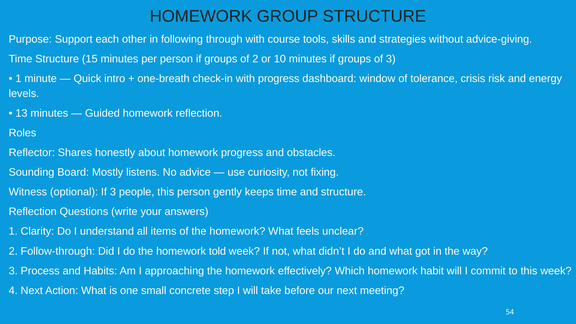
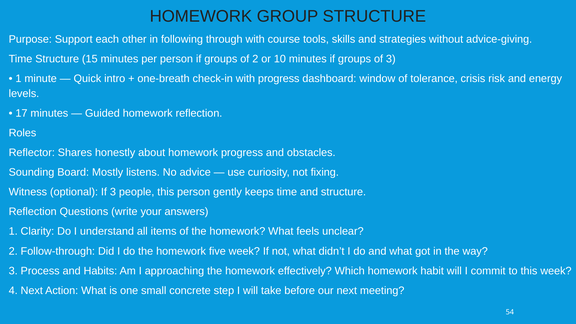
13: 13 -> 17 (21, 113)
told: told -> five (217, 251)
